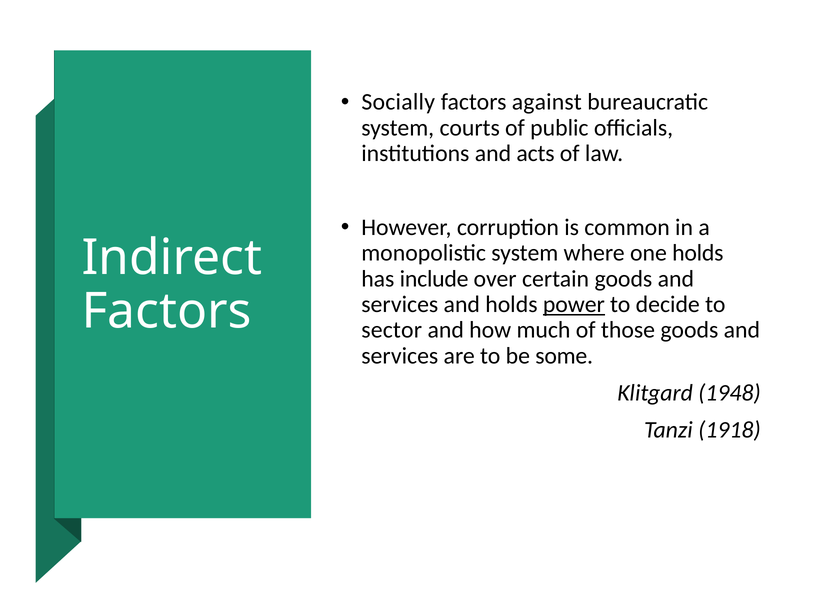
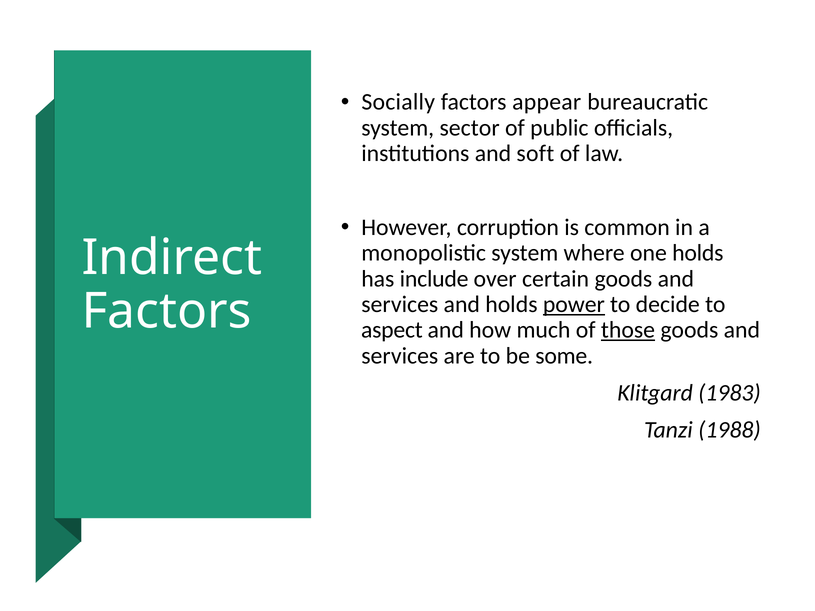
against: against -> appear (547, 102)
courts: courts -> sector (470, 128)
acts: acts -> soft (535, 154)
sector: sector -> aspect (392, 330)
those underline: none -> present (628, 330)
1948: 1948 -> 1983 (729, 393)
1918: 1918 -> 1988 (729, 430)
